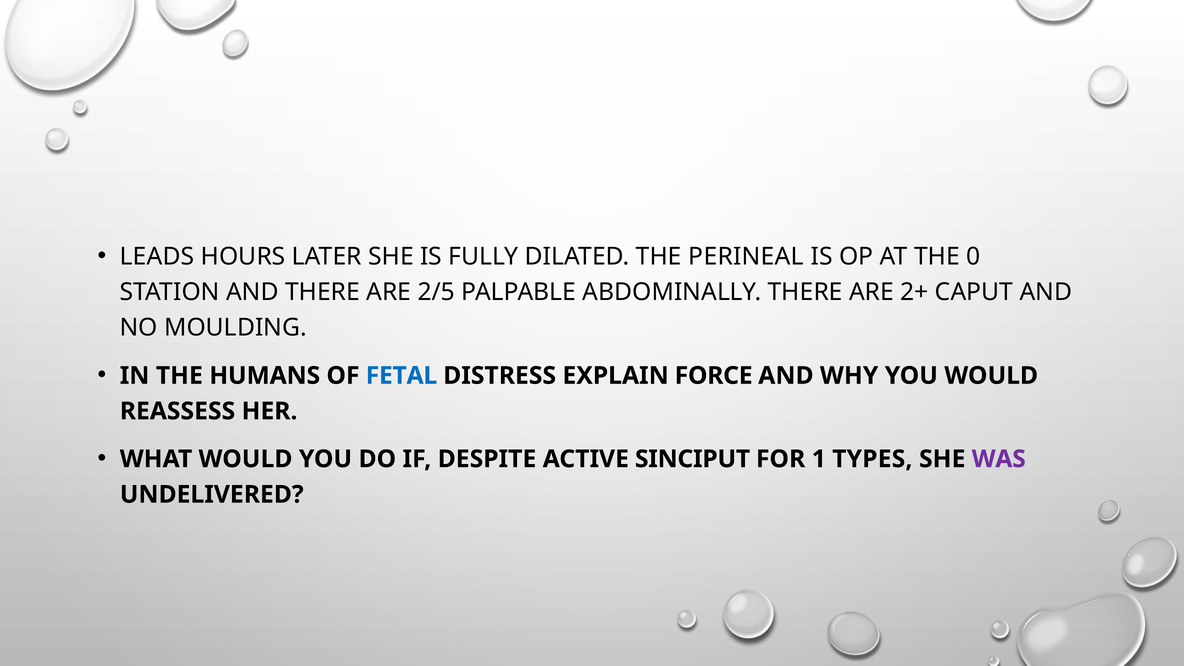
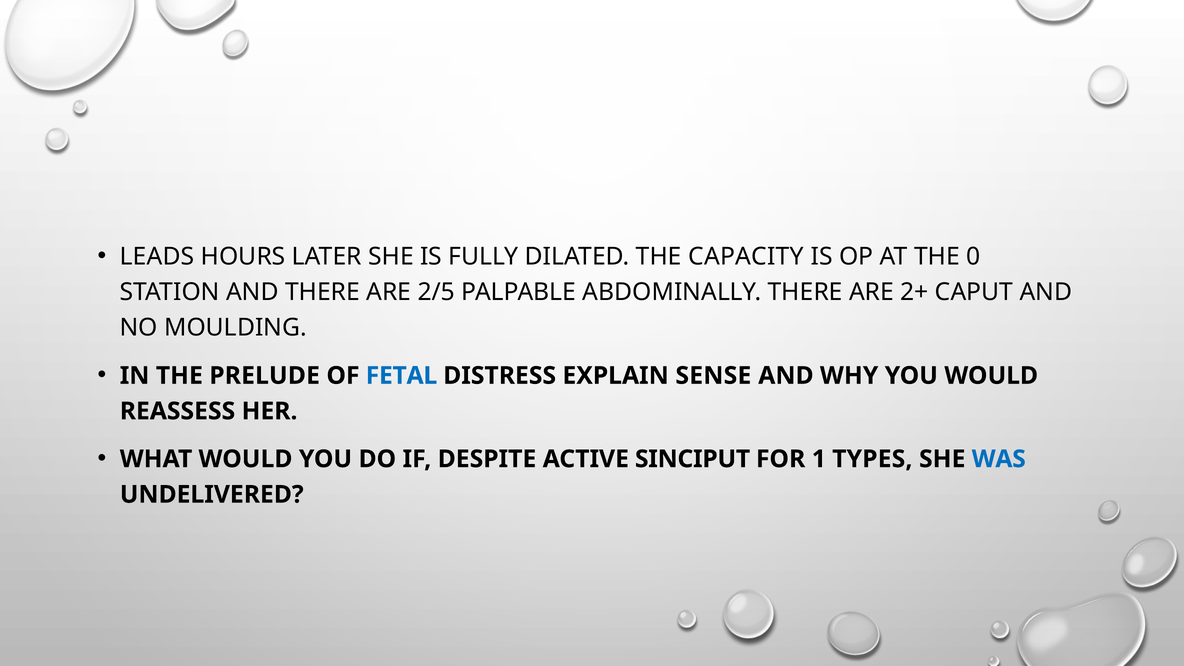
PERINEAL: PERINEAL -> CAPACITY (746, 257)
HUMANS: HUMANS -> PRELUDE (265, 376)
FORCE: FORCE -> SENSE (713, 376)
WAS colour: purple -> blue (999, 459)
